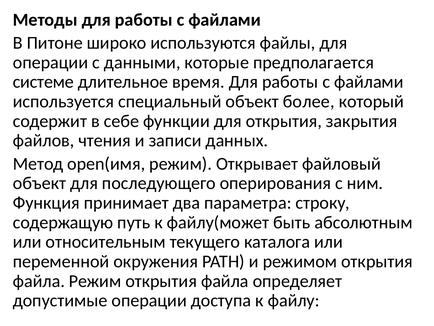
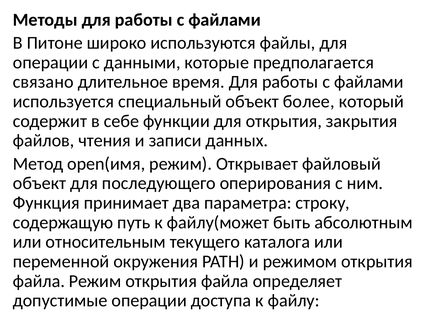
системе: системе -> связано (43, 82)
